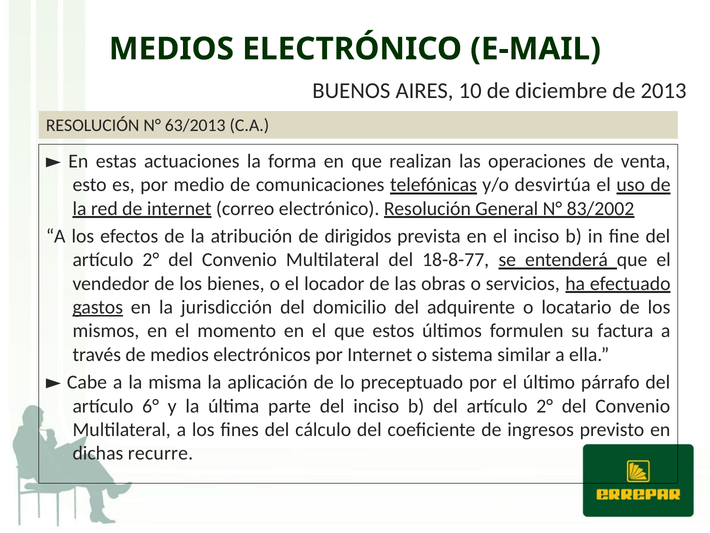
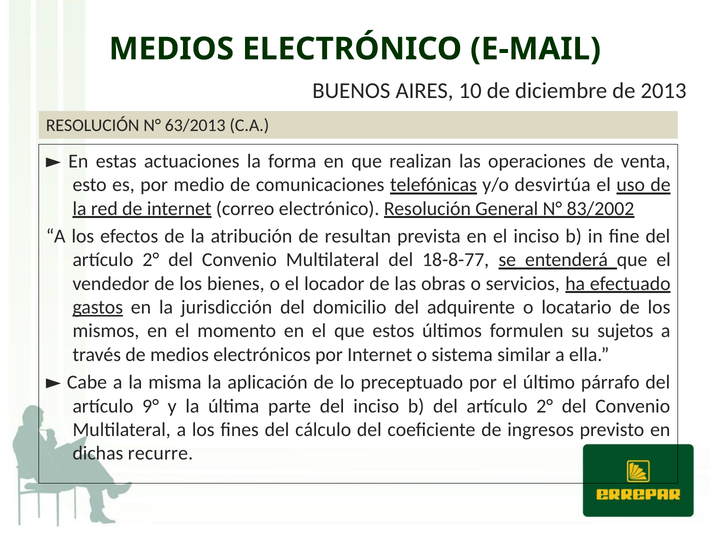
dirigidos: dirigidos -> resultan (358, 236)
factura: factura -> sujetos (625, 331)
6°: 6° -> 9° (151, 406)
